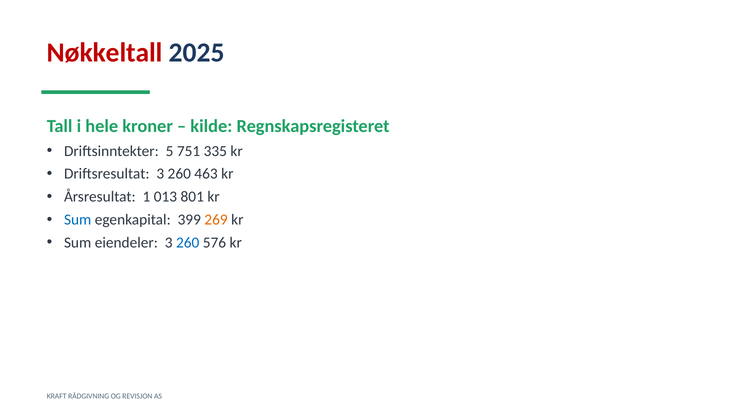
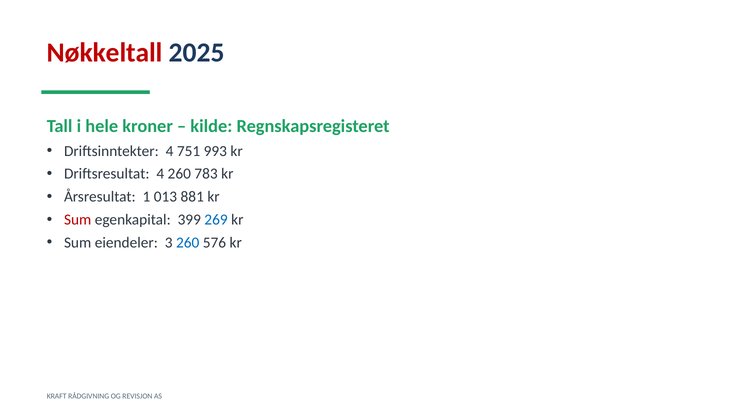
Driftsinntekter 5: 5 -> 4 (170, 151)
335: 335 -> 993 (215, 151)
Driftsresultat 3: 3 -> 4 (160, 174)
463: 463 -> 783 (206, 174)
801: 801 -> 881 (192, 197)
Sum colour: blue -> red (78, 220)
269 colour: orange -> blue (216, 220)
